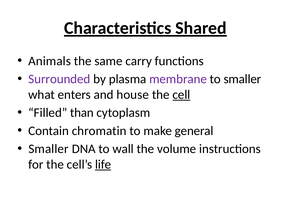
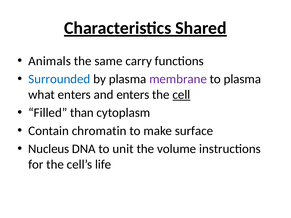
Surrounded colour: purple -> blue (59, 79)
to smaller: smaller -> plasma (242, 79)
and house: house -> enters (133, 95)
general: general -> surface (194, 131)
Smaller: Smaller -> Nucleus (49, 149)
wall: wall -> unit (123, 149)
life underline: present -> none (103, 165)
